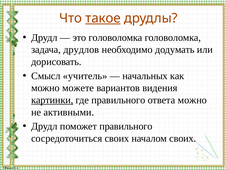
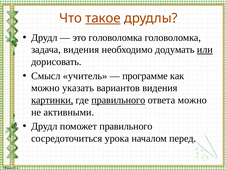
задача друдлов: друдлов -> видения (81, 50)
или underline: none -> present (205, 50)
начальных: начальных -> программе (145, 76)
можете: можете -> указать (78, 88)
правильного underline: none -> present (118, 100)
сосредоточиться своих: своих -> урока (117, 138)
началом своих: своих -> перед (183, 138)
